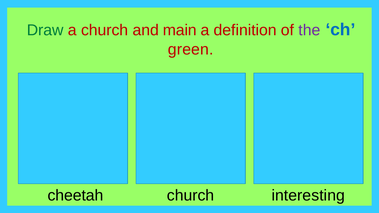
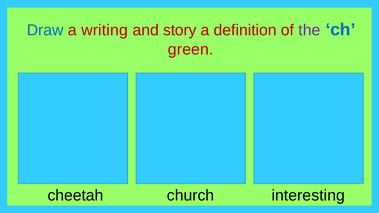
Draw colour: green -> blue (45, 30)
a church: church -> writing (105, 30)
main: main -> story (180, 30)
